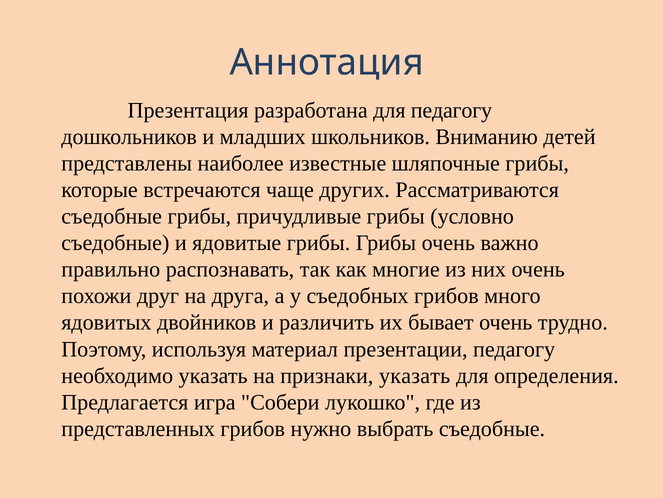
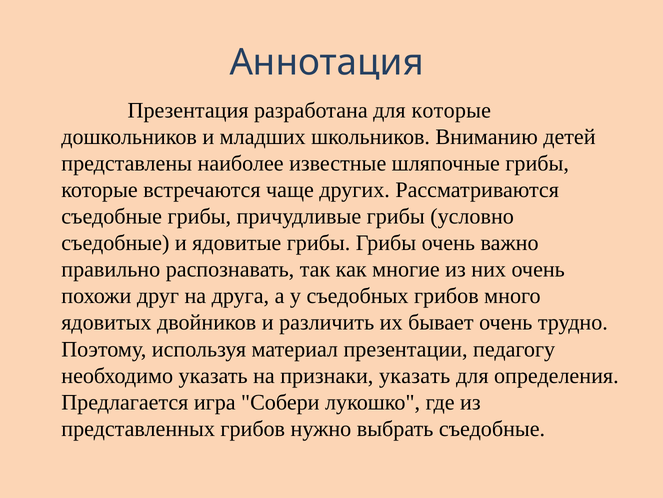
для педагогу: педагогу -> которые (451, 110)
